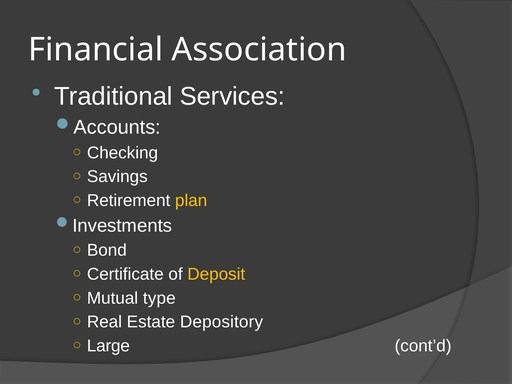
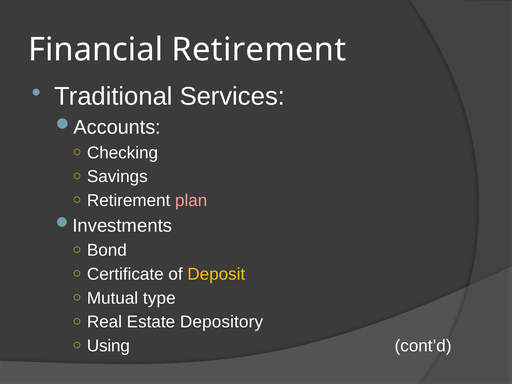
Financial Association: Association -> Retirement (259, 50)
plan colour: yellow -> pink (191, 200)
Large: Large -> Using (108, 346)
